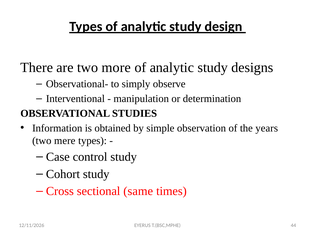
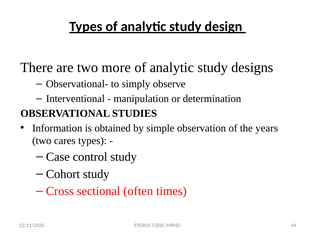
mere: mere -> cares (65, 141)
same: same -> often (138, 191)
